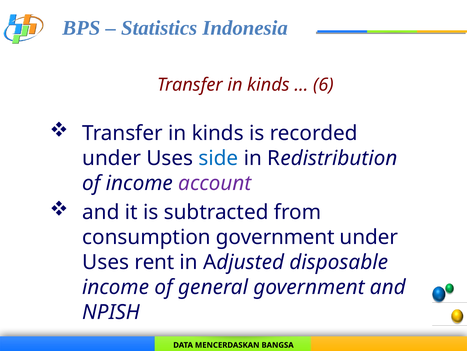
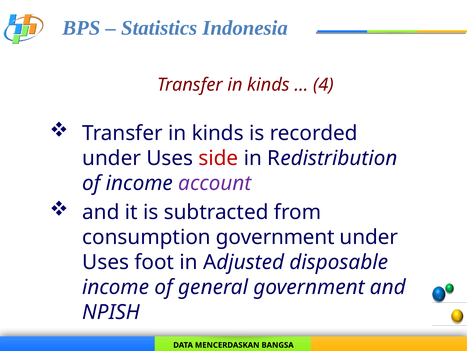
6: 6 -> 4 (323, 85)
side colour: blue -> red (218, 158)
rent: rent -> foot (154, 262)
